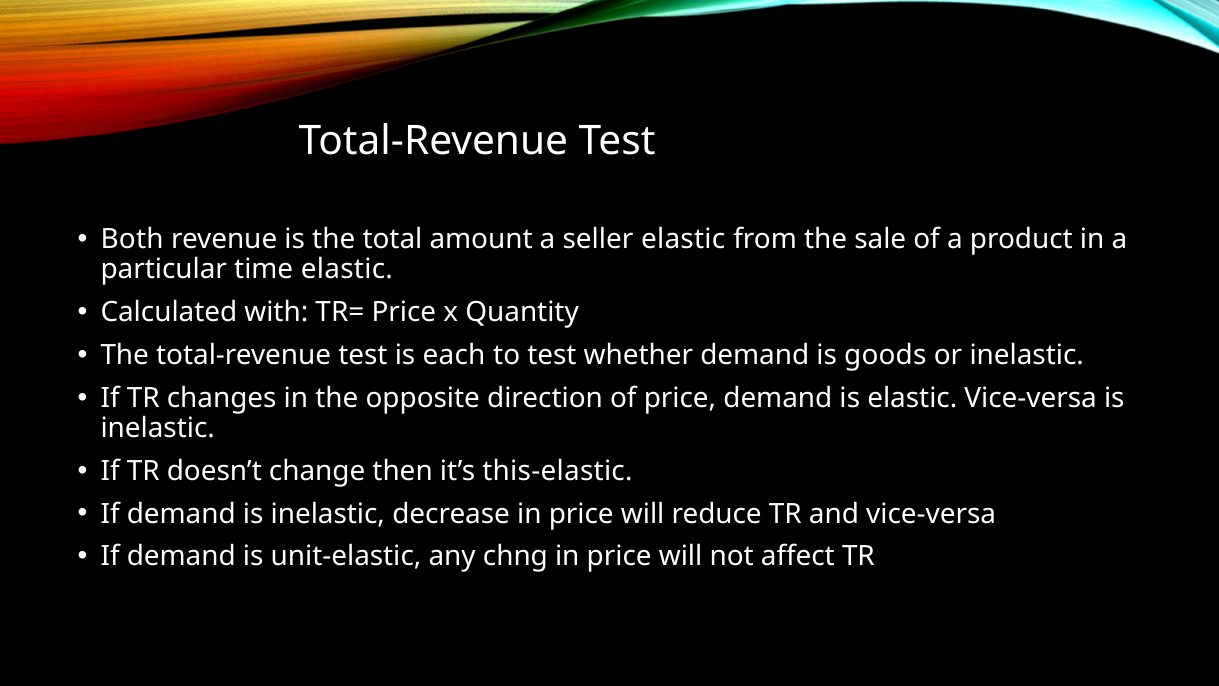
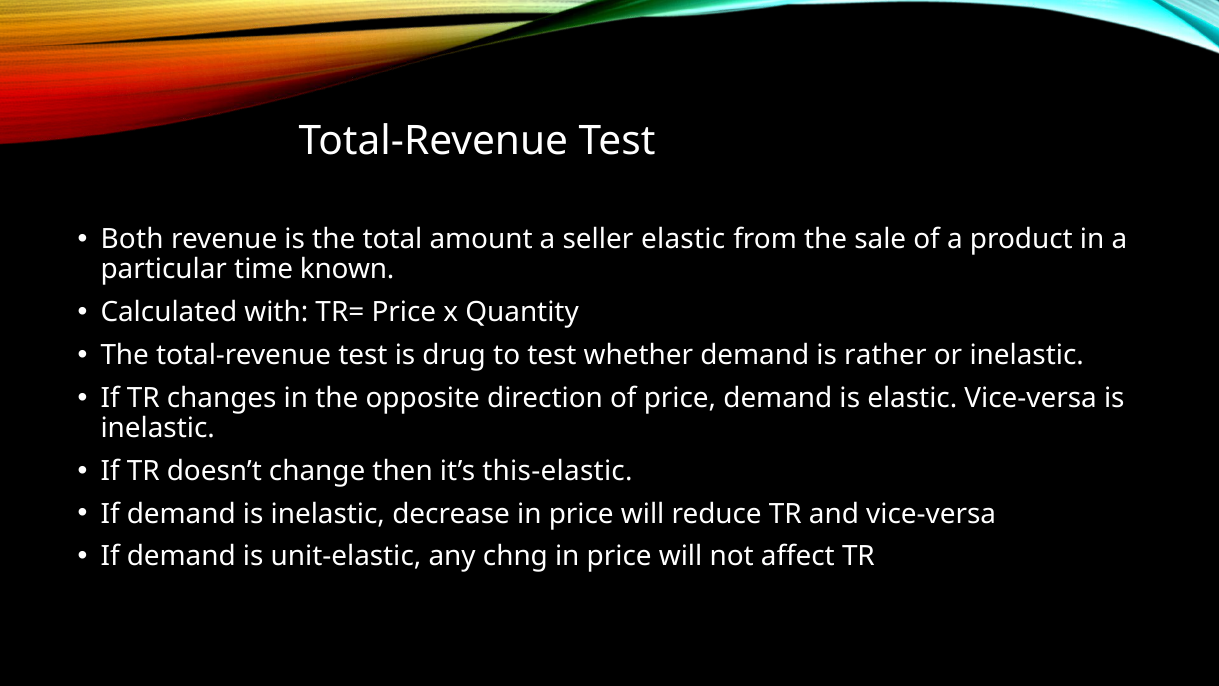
time elastic: elastic -> known (347, 269)
each: each -> drug (454, 355)
goods: goods -> rather (885, 355)
